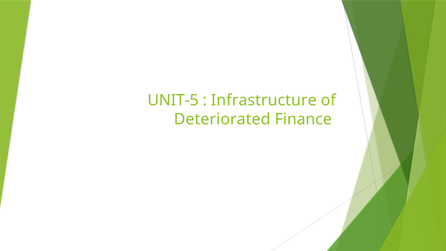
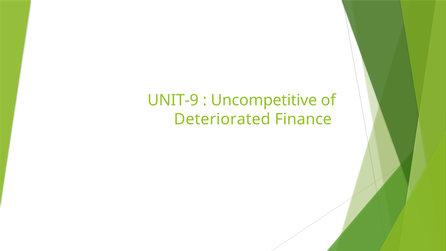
UNIT-5: UNIT-5 -> UNIT-9 (173, 100)
Infrastructure: Infrastructure -> Uncompetitive (264, 100)
